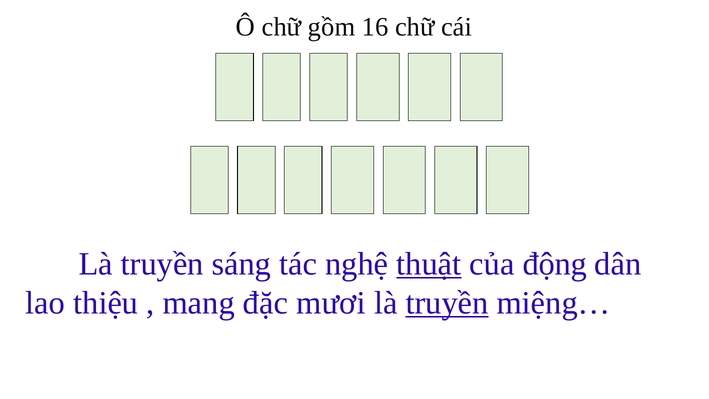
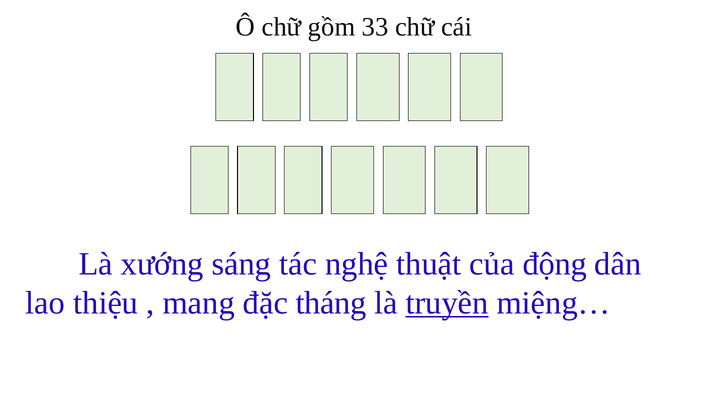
16: 16 -> 33 (375, 27)
truyền: truyền -> xướng (162, 264)
thuật underline: present -> none (429, 264)
mươi: mươi -> tháng (331, 303)
